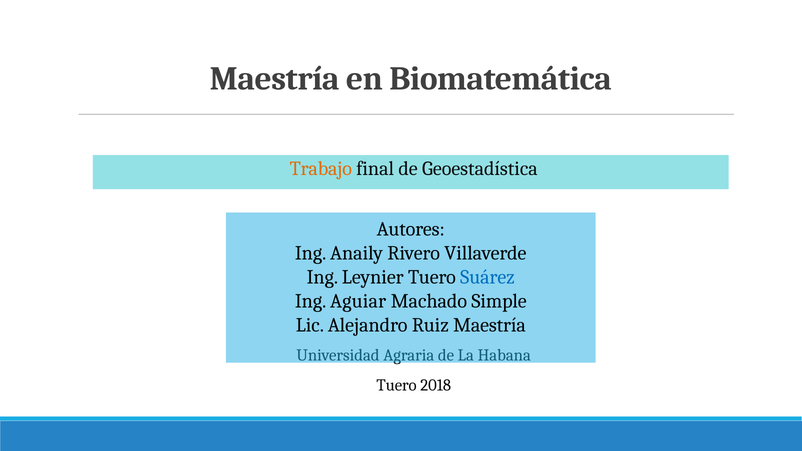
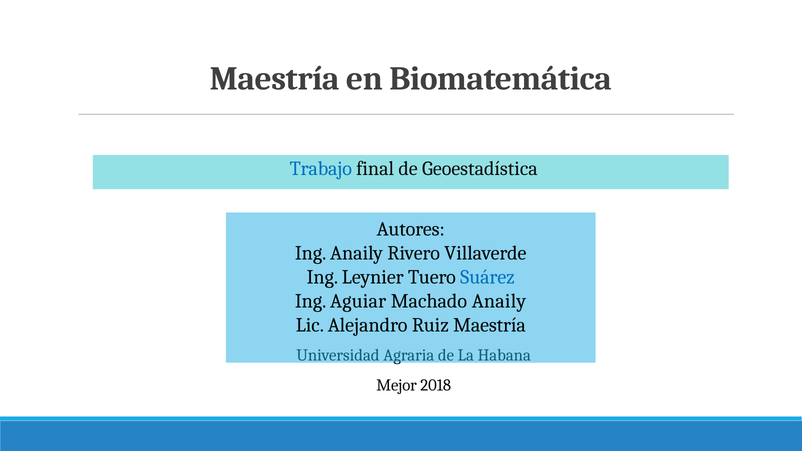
Trabajo colour: orange -> blue (321, 169)
Machado Simple: Simple -> Anaily (499, 301)
Tuero: Tuero -> Mejor (397, 385)
